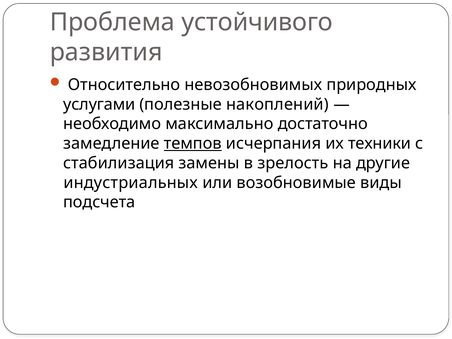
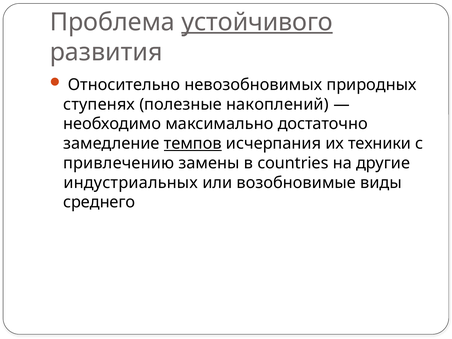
устойчивого underline: none -> present (257, 22)
услугами: услугами -> ступенях (99, 104)
стабилизация: стабилизация -> привлечению (119, 163)
зрелость: зрелость -> countries (293, 163)
подсчета: подсчета -> среднего (99, 202)
